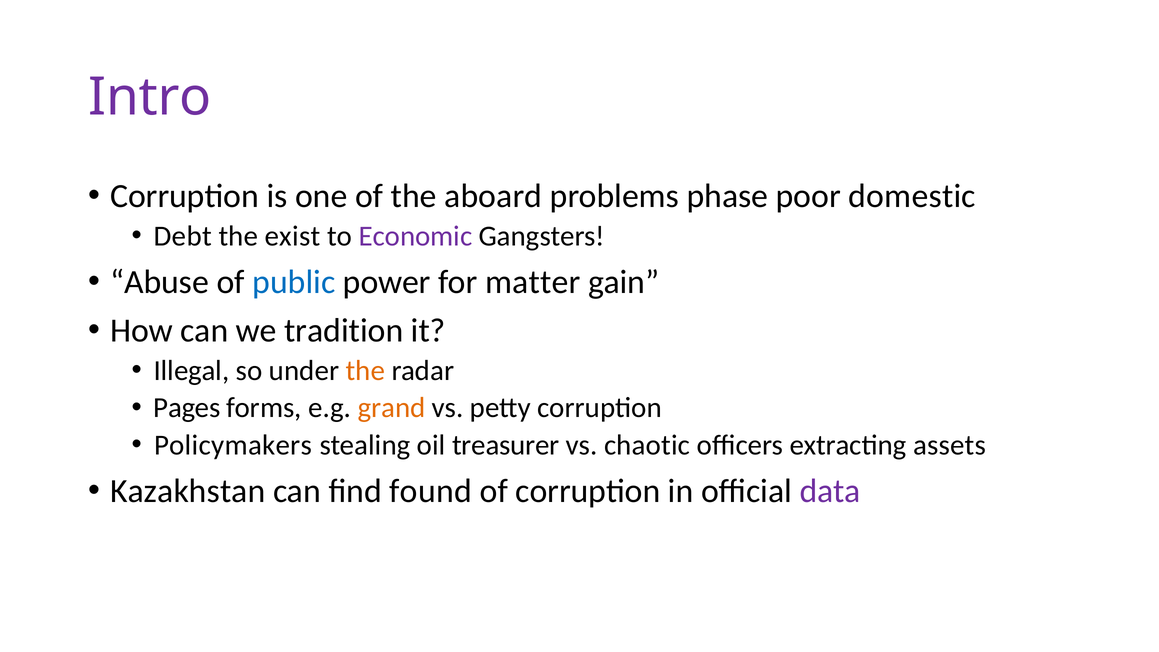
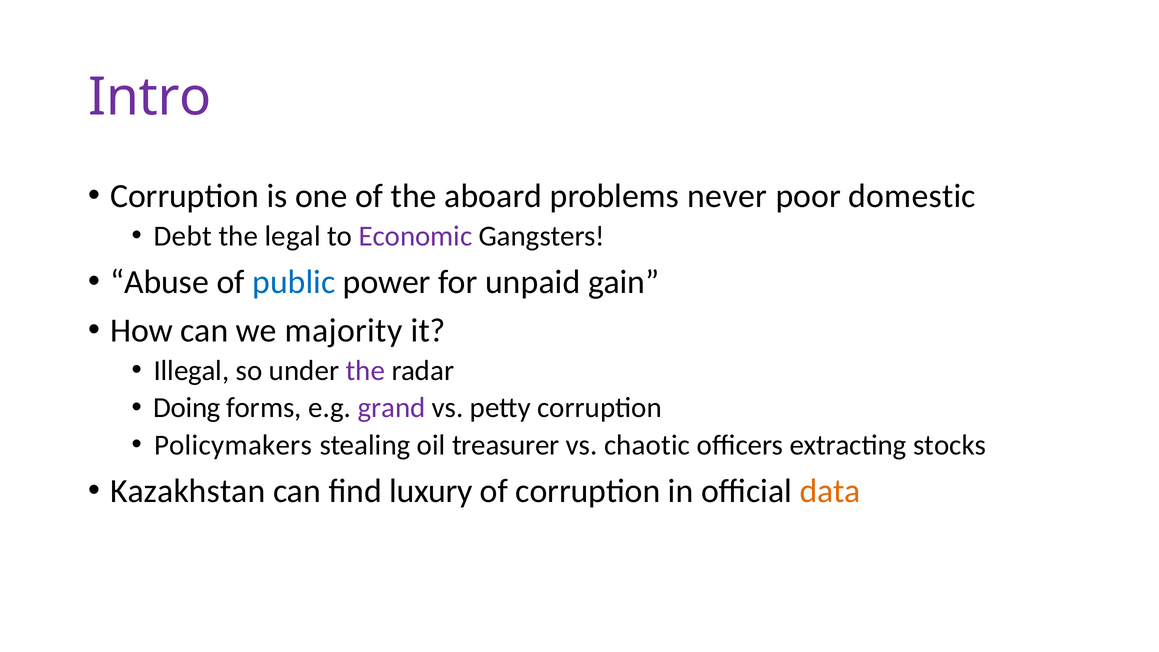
phase: phase -> never (727, 196)
exist: exist -> legal (293, 236)
matter: matter -> unpaid (533, 282)
tradition: tradition -> majority (344, 330)
the colour: orange -> purple (365, 370)
Pages: Pages -> Doing (187, 408)
grand colour: orange -> purple (392, 408)
assets: assets -> stocks (950, 445)
found: found -> luxury (431, 491)
data colour: purple -> orange (830, 491)
